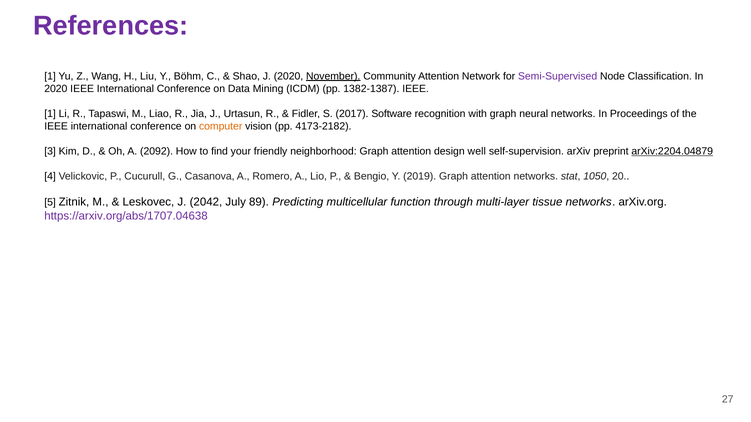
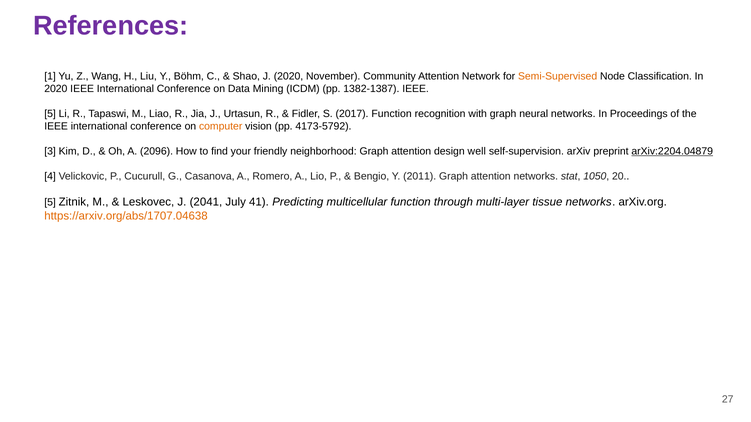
November underline: present -> none (333, 76)
Semi-Supervised colour: purple -> orange (558, 76)
1: 1 -> 5 (50, 114)
2017 Software: Software -> Function (392, 114)
4173-2182: 4173-2182 -> 4173-5792 (323, 126)
2092: 2092 -> 2096 (157, 151)
2019: 2019 -> 2011 (420, 176)
2042: 2042 -> 2041 (206, 202)
89: 89 -> 41 (259, 202)
https://arxiv.org/abs/1707.04638 colour: purple -> orange (126, 216)
